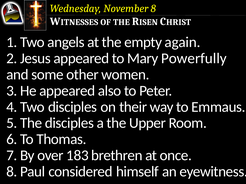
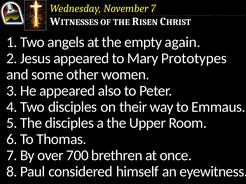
November 8: 8 -> 7 (153, 8)
Powerfully: Powerfully -> Prototypes (194, 58)
183: 183 -> 700 (77, 156)
